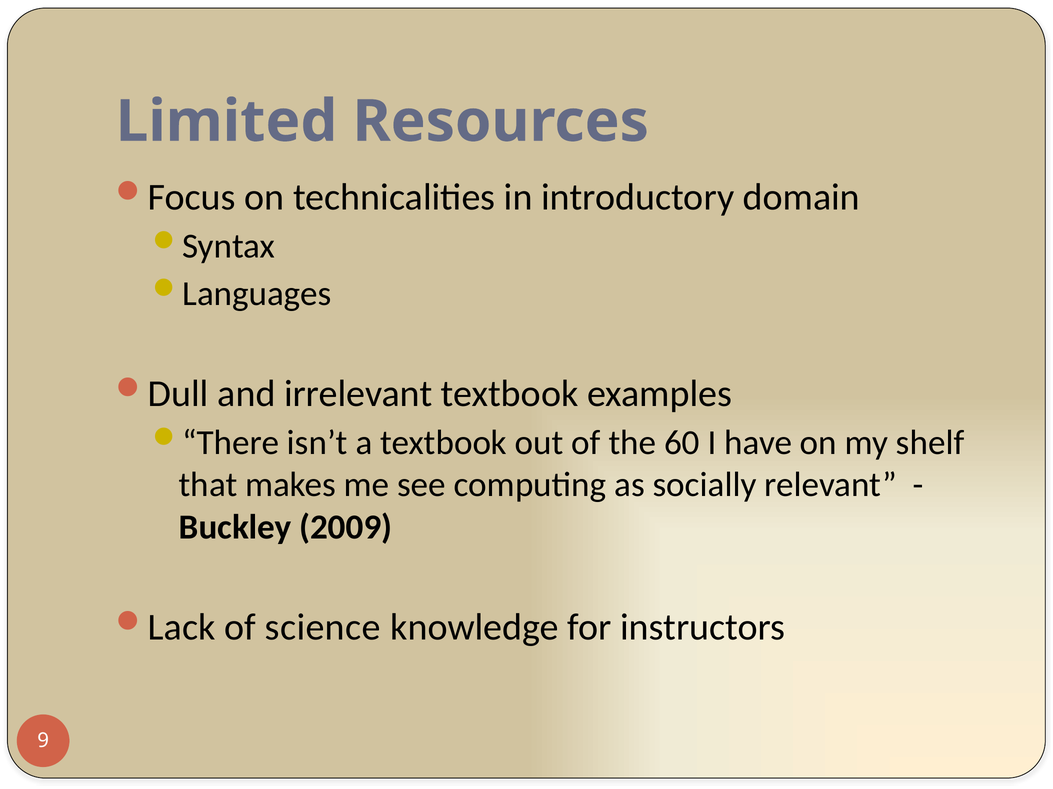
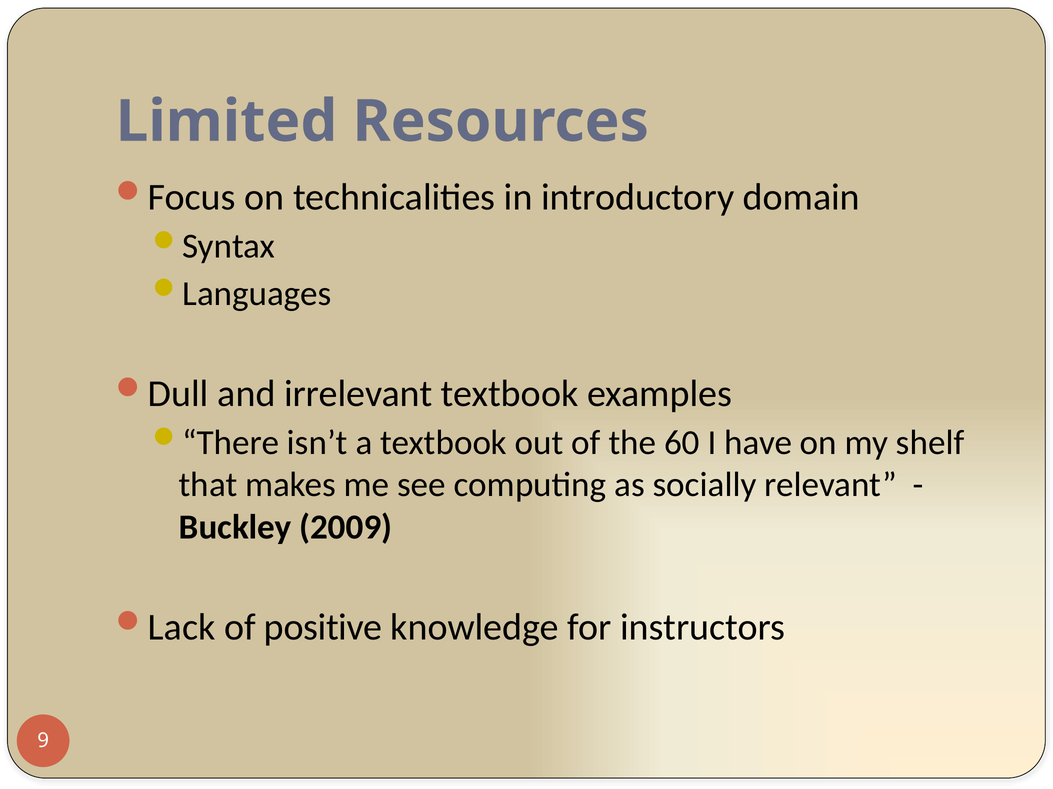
science: science -> positive (323, 628)
